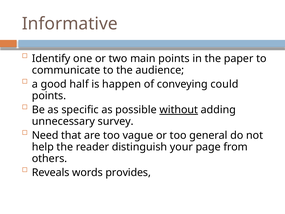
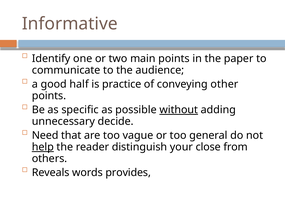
happen: happen -> practice (122, 84)
could: could -> other (224, 84)
survey: survey -> decide (116, 121)
help underline: none -> present (43, 147)
page: page -> close (208, 147)
